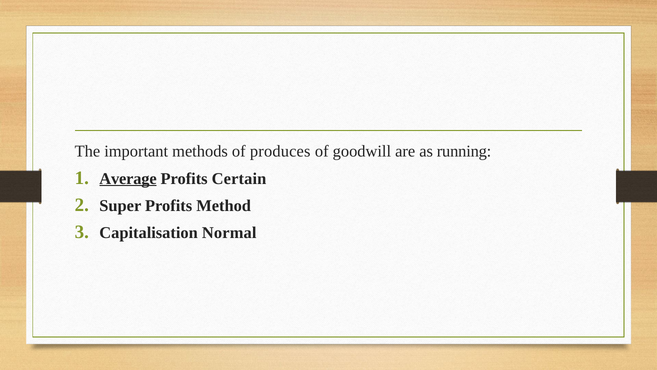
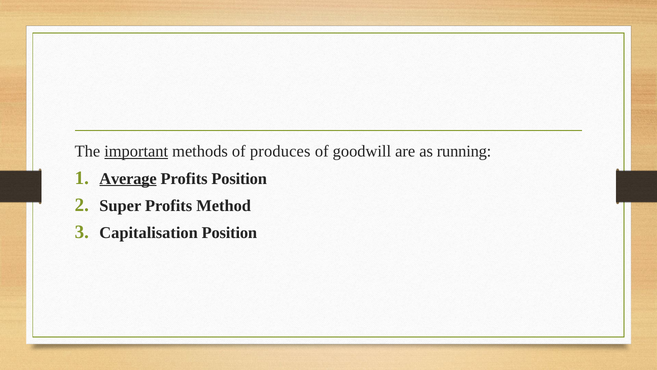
important underline: none -> present (136, 151)
Profits Certain: Certain -> Position (239, 178)
Capitalisation Normal: Normal -> Position (229, 233)
